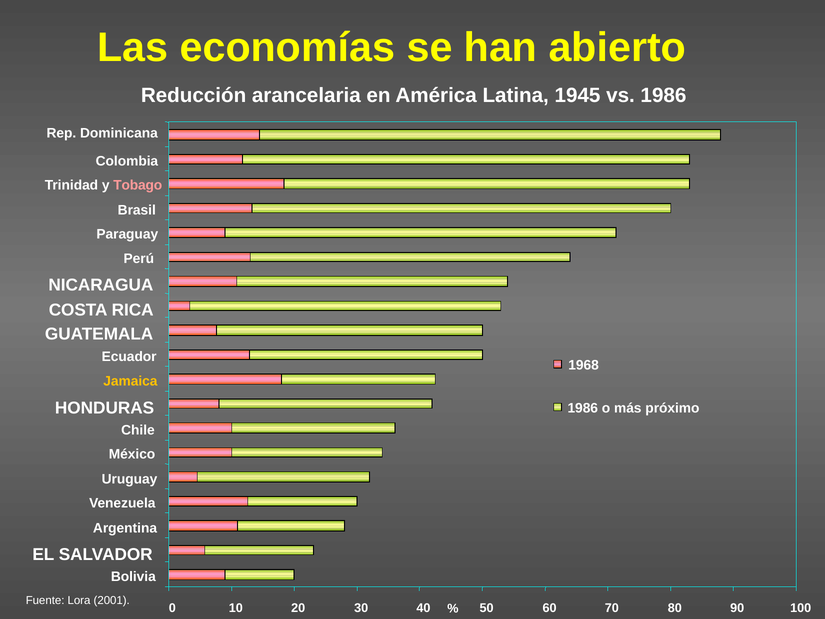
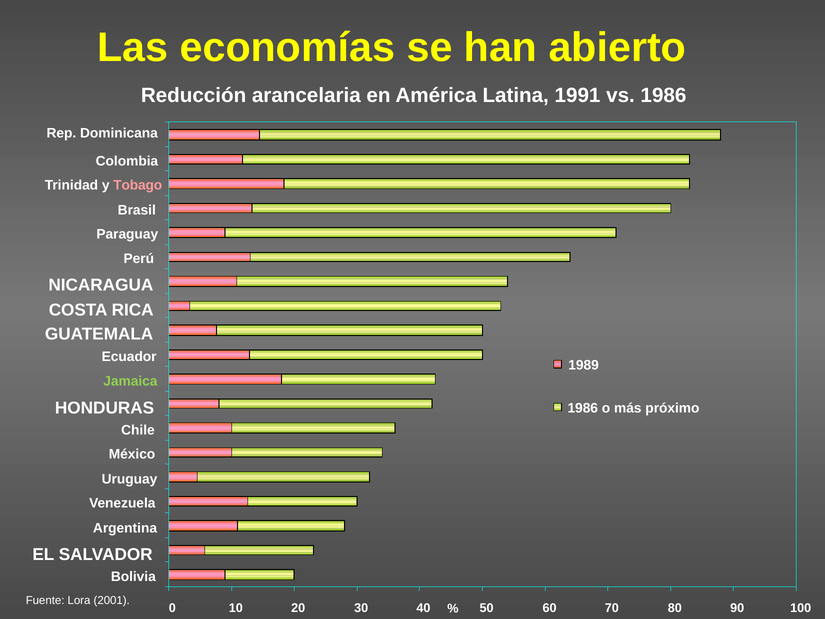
1945: 1945 -> 1991 (578, 95)
1968: 1968 -> 1989 (584, 365)
Jamaica colour: yellow -> light green (130, 381)
